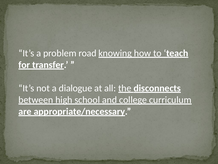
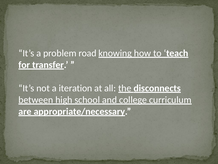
dialogue: dialogue -> iteration (75, 88)
